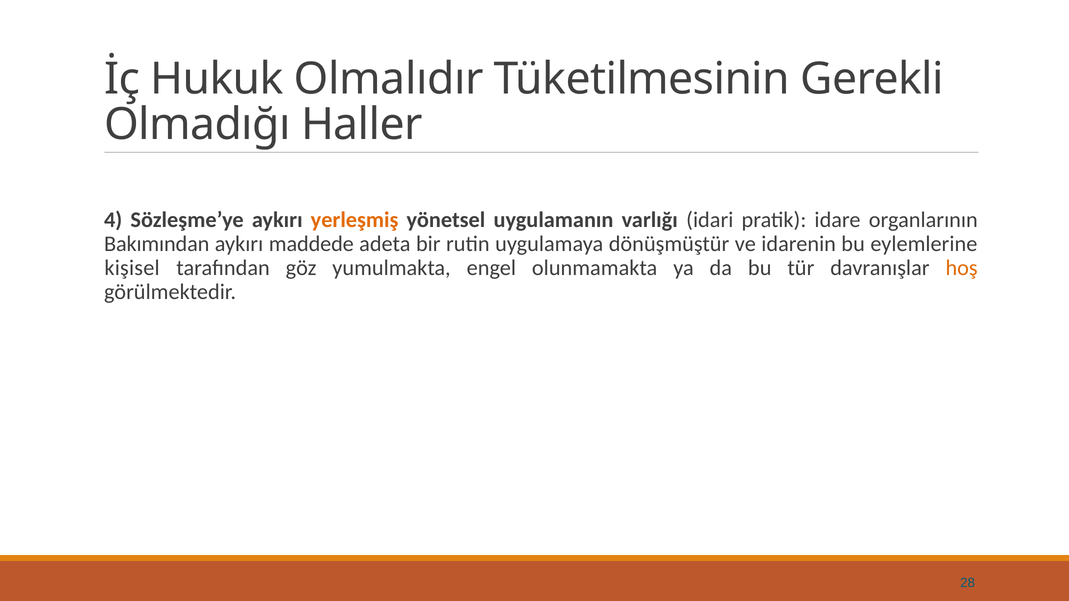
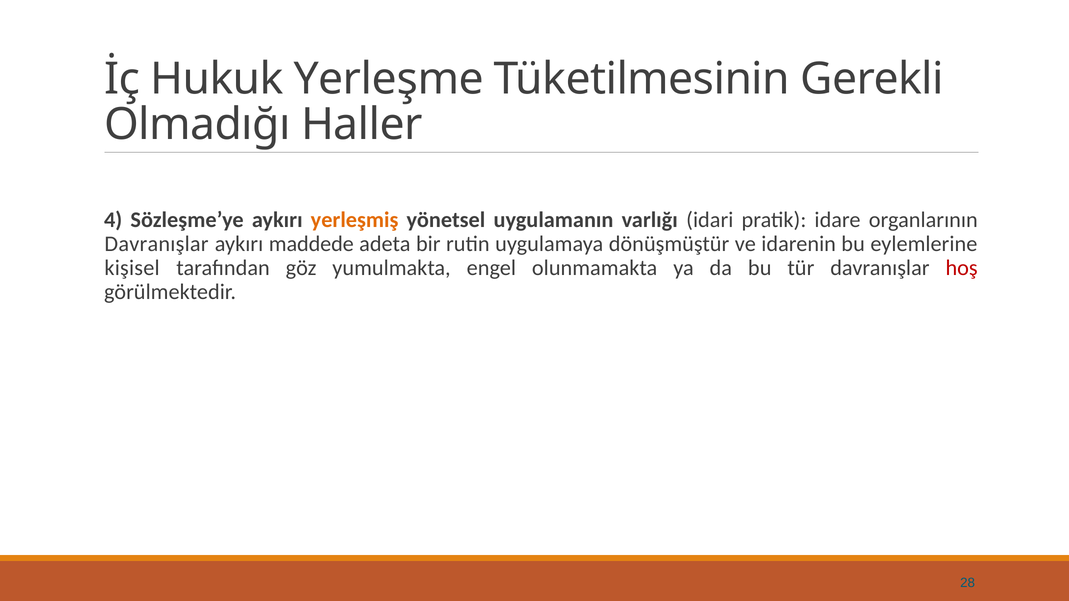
Olmalıdır: Olmalıdır -> Yerleşme (389, 79)
Bakımından: Bakımından -> Davranışlar (157, 244)
hoş colour: orange -> red (962, 268)
